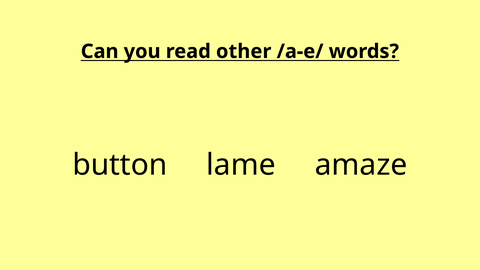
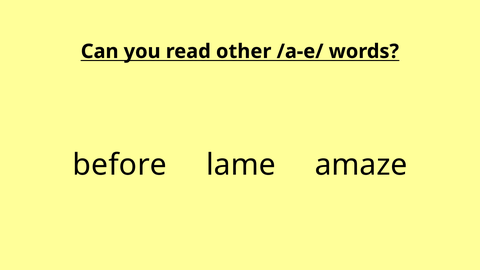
button: button -> before (120, 165)
